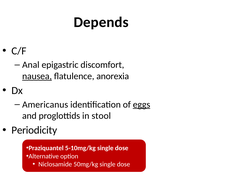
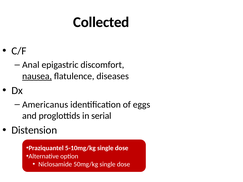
Depends: Depends -> Collected (101, 22)
anorexia: anorexia -> diseases (113, 76)
eggs underline: present -> none (142, 105)
stool: stool -> serial (101, 116)
Periodicity: Periodicity -> Distension (34, 130)
